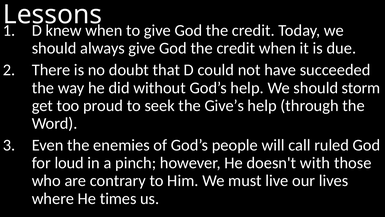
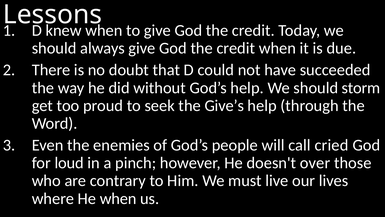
ruled: ruled -> cried (332, 145)
with: with -> over (315, 163)
He times: times -> when (118, 198)
